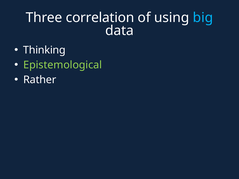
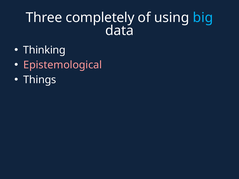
correlation: correlation -> completely (100, 18)
Epistemological colour: light green -> pink (63, 65)
Rather: Rather -> Things (40, 80)
